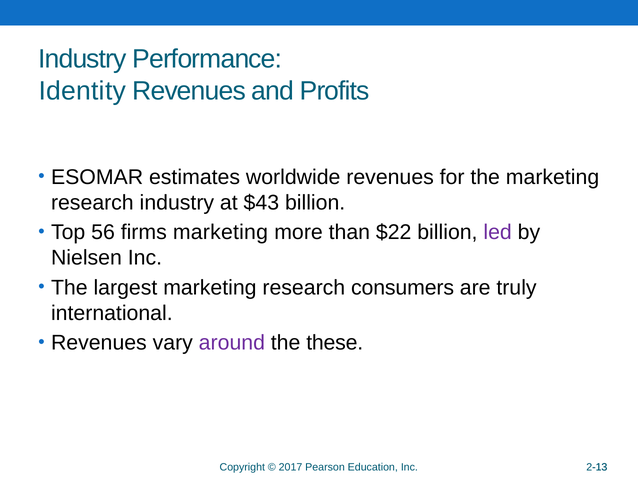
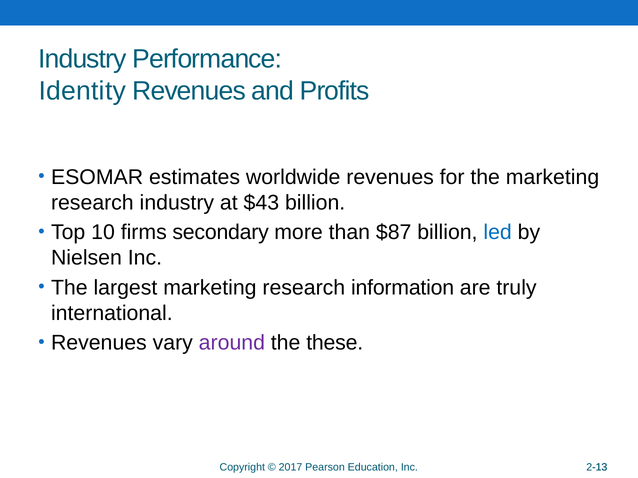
56: 56 -> 10 (103, 233)
firms marketing: marketing -> secondary (221, 233)
$22: $22 -> $87 (394, 233)
led colour: purple -> blue (498, 233)
consumers: consumers -> information (403, 288)
